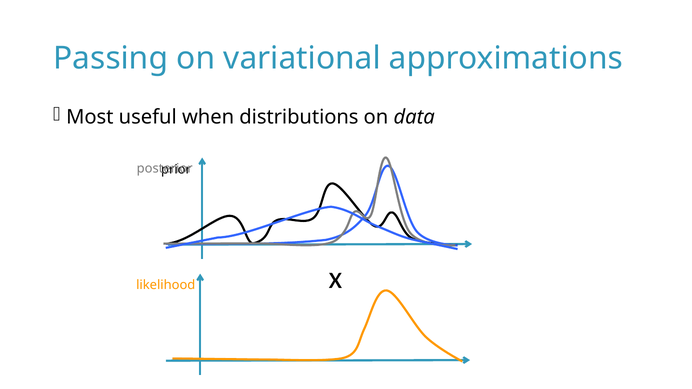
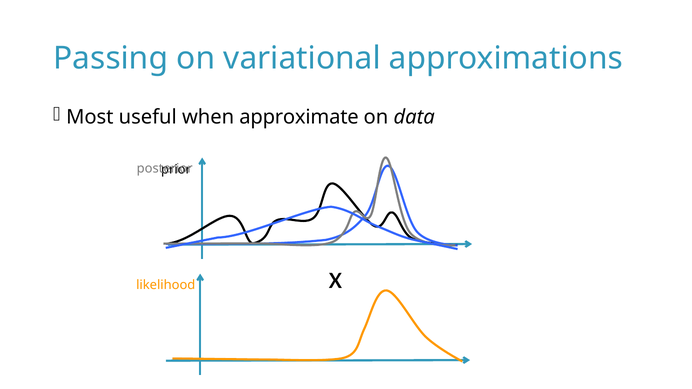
distributions: distributions -> approximate (299, 117)
